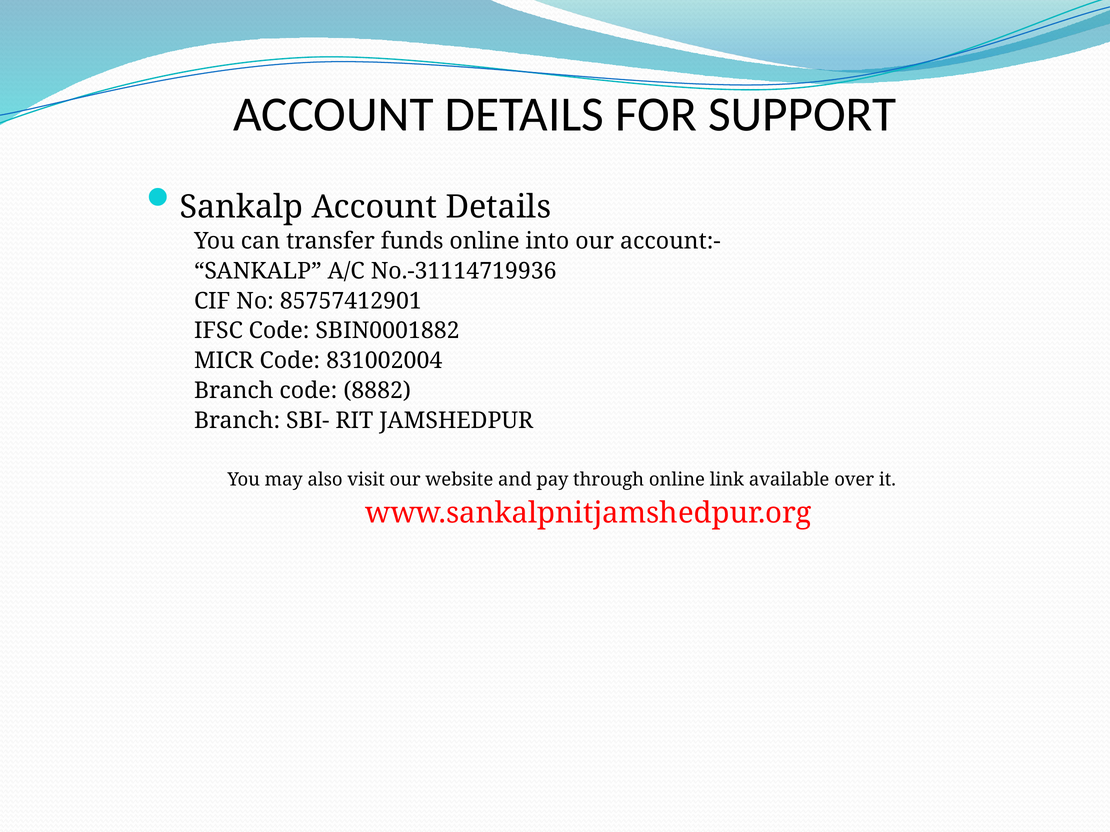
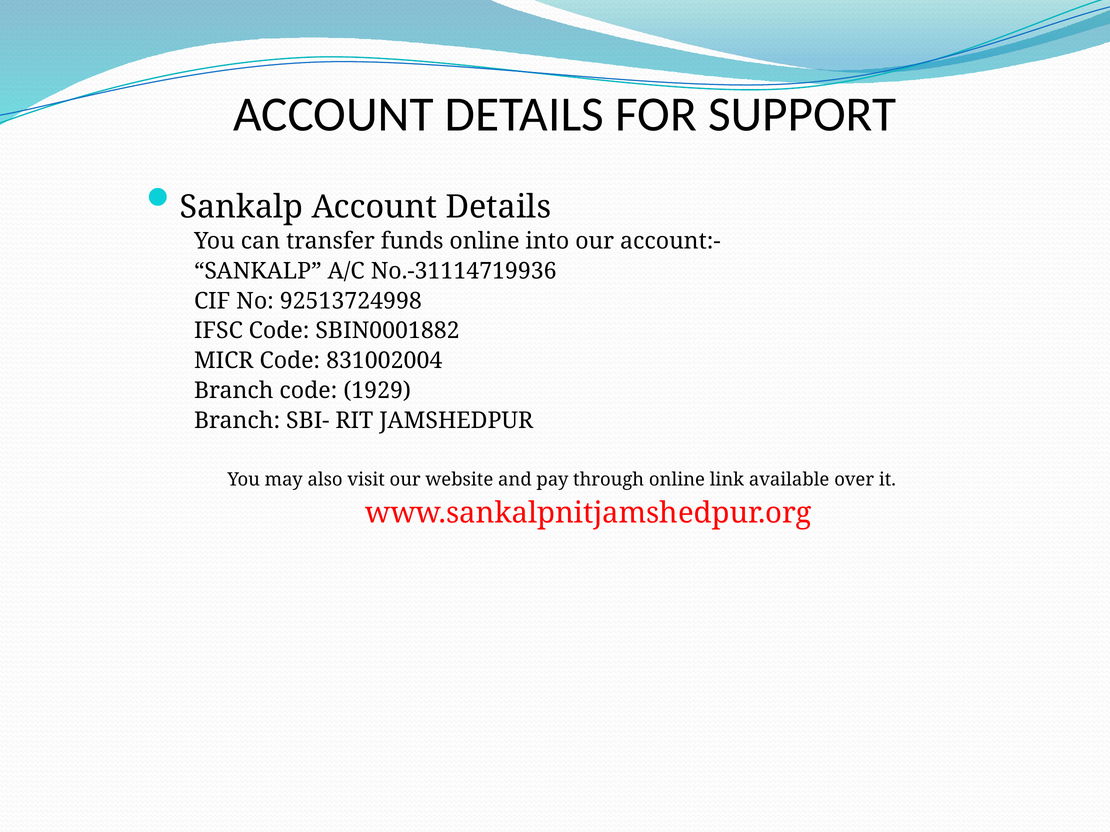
85757412901: 85757412901 -> 92513724998 (351, 301)
8882: 8882 -> 1929 (377, 391)
